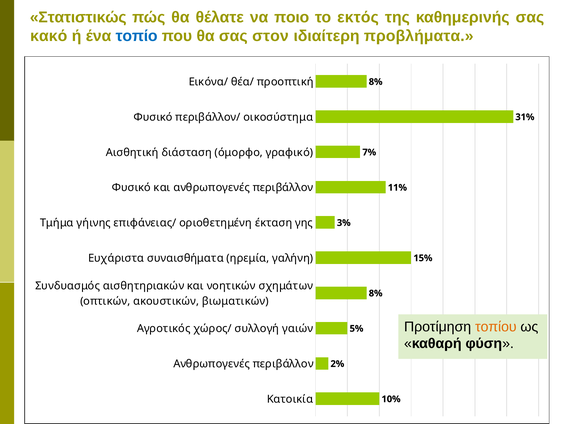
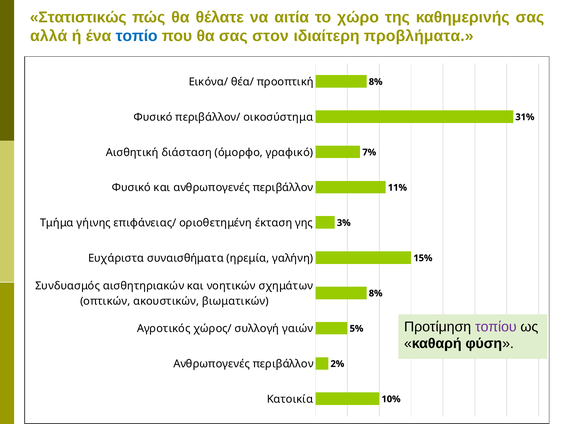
ποιο: ποιο -> αιτία (292, 17)
εκτός: εκτός -> χώρο (358, 17)
κακό: κακό -> αλλά (49, 36)
τοπίου colour: orange -> purple (496, 327)
